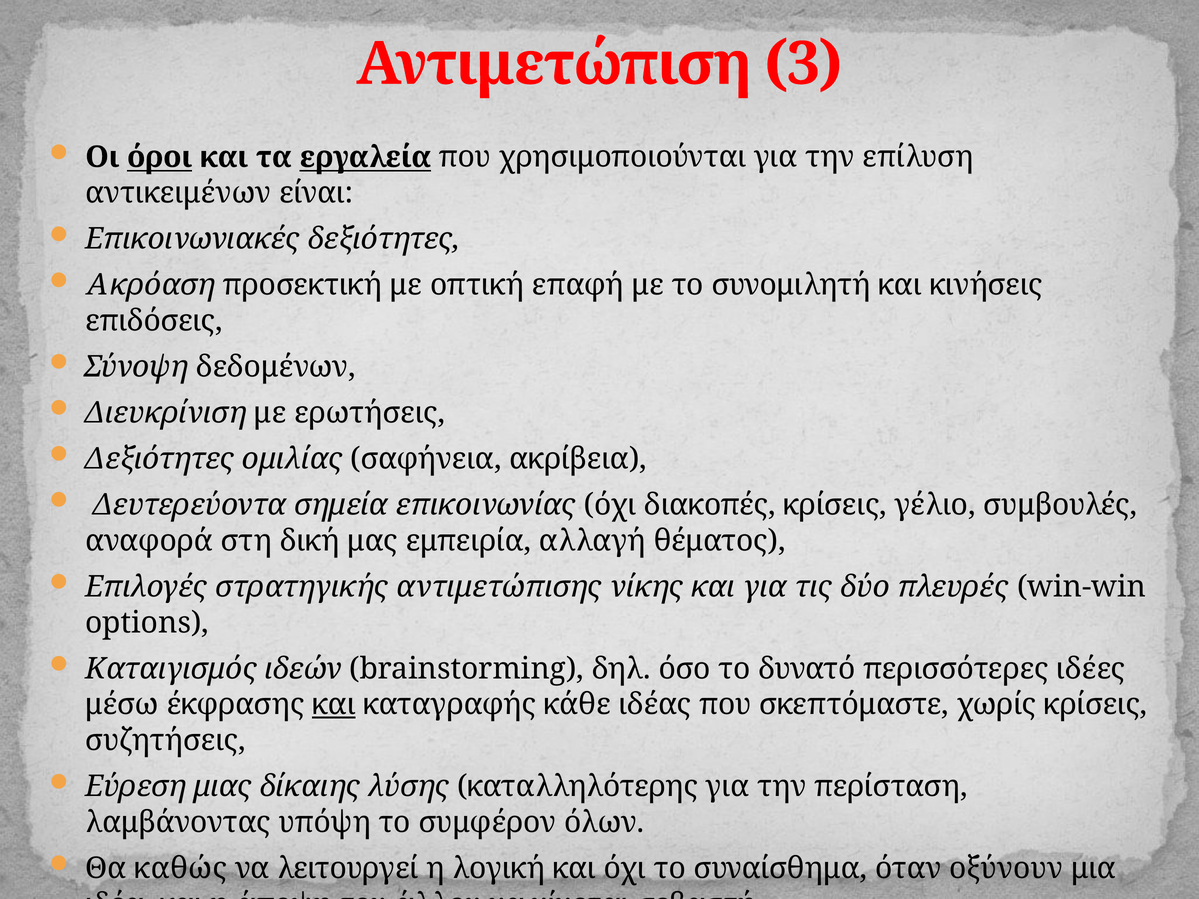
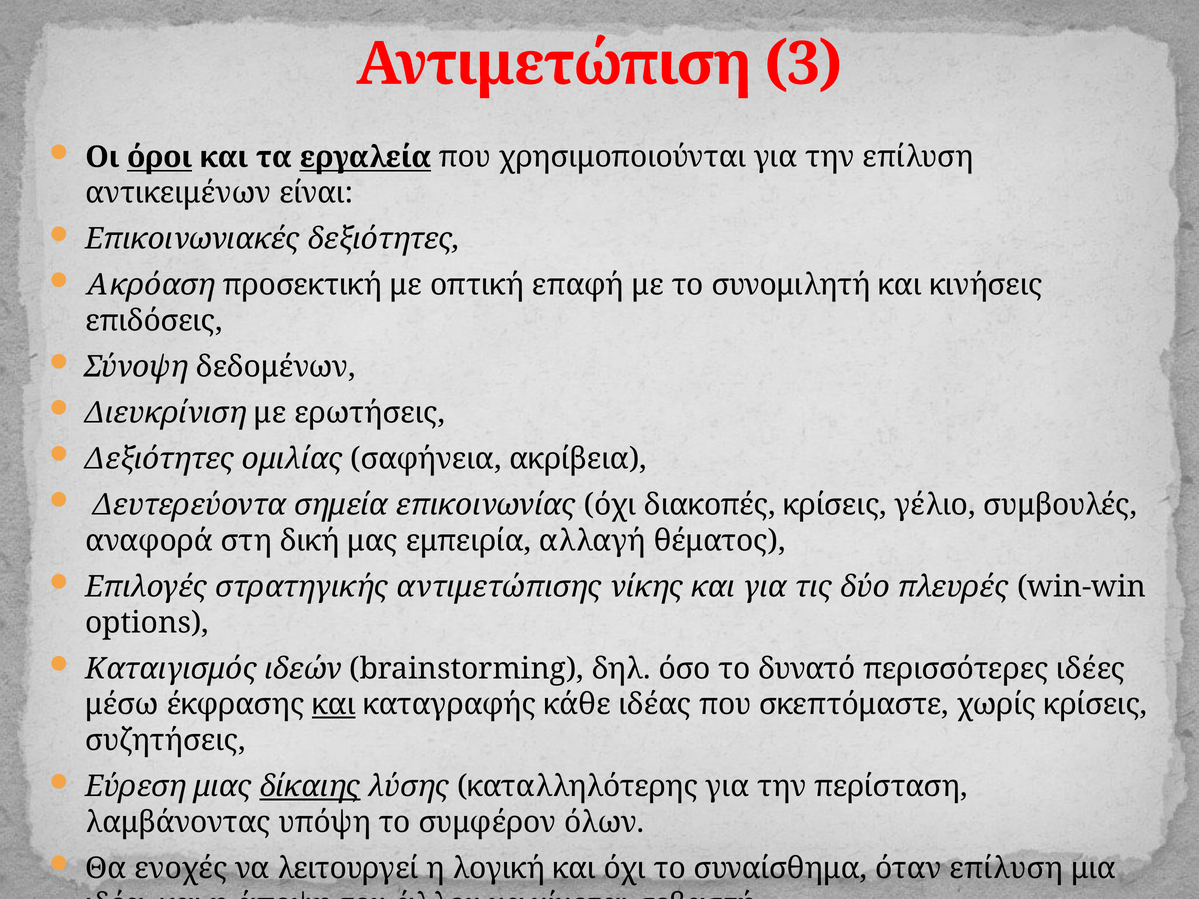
δίκαιης underline: none -> present (310, 787)
καθώς: καθώς -> ενοχές (181, 869)
όταν οξύνουν: οξύνουν -> επίλυση (1006, 869)
